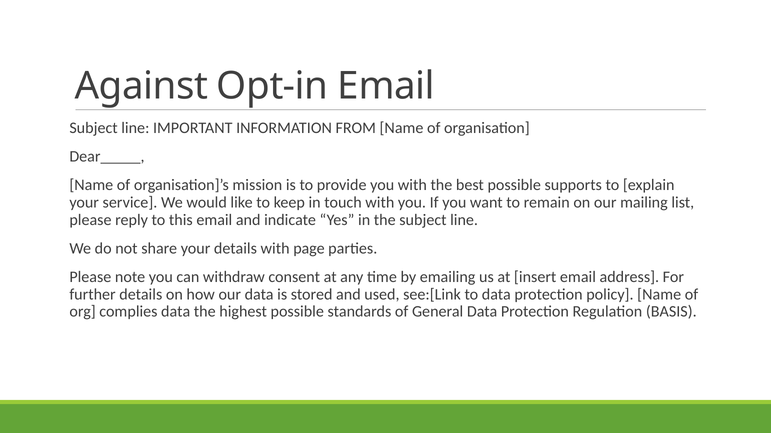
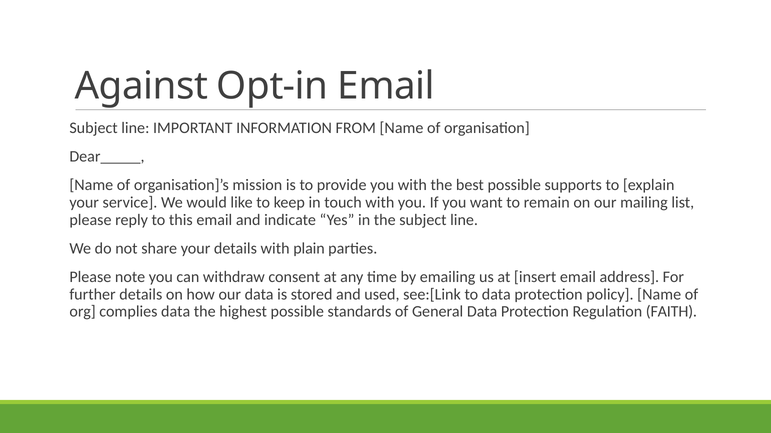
page: page -> plain (309, 249)
BASIS: BASIS -> FAITH (671, 312)
